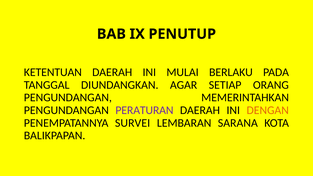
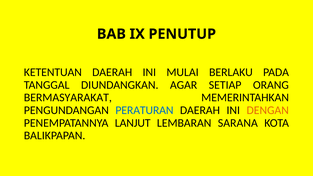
PENGUNDANGAN: PENGUNDANGAN -> BERMASYARAKAT (68, 98)
PERATURAN colour: purple -> blue (144, 110)
SURVEI: SURVEI -> LANJUT (133, 123)
